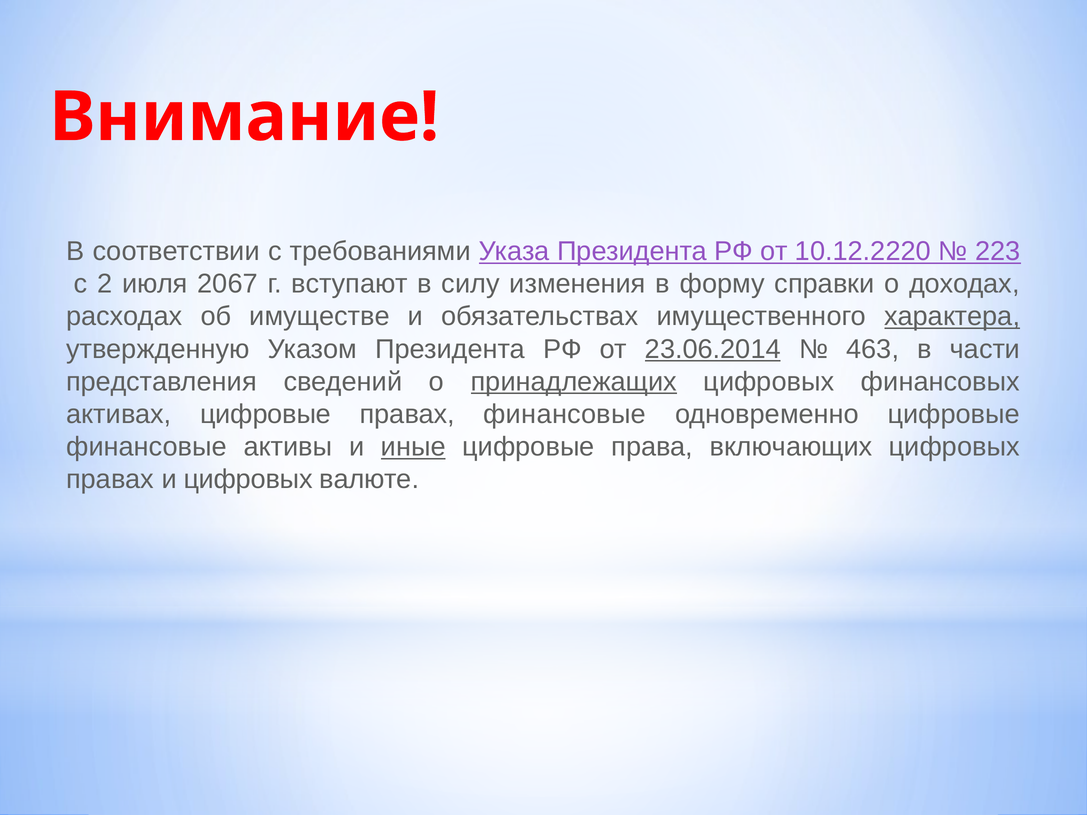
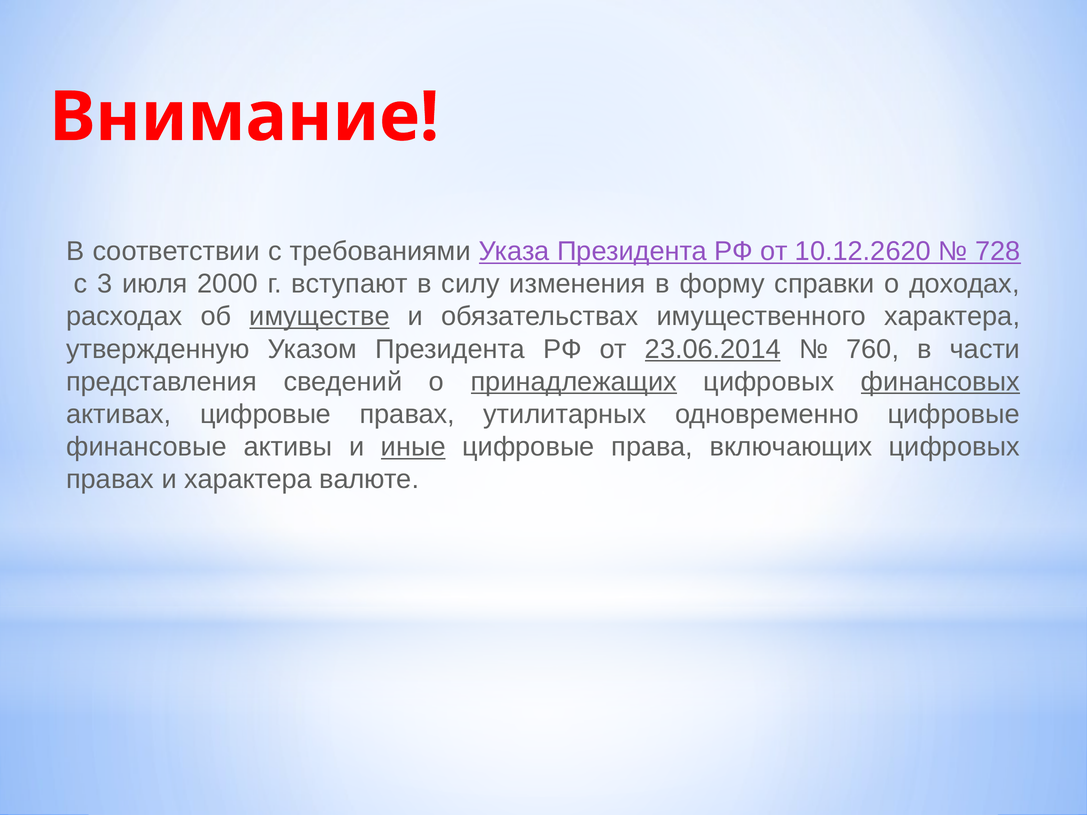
10.12.2220: 10.12.2220 -> 10.12.2620 (863, 251)
223: 223 -> 728 (998, 251)
2: 2 -> 3 (105, 284)
2067: 2067 -> 2000 (228, 284)
имуществе underline: none -> present (320, 317)
характера underline: present -> none (952, 317)
463: 463 -> 760 (873, 349)
финансовых underline: none -> present (940, 382)
правах финансовые: финансовые -> утилитарных (565, 414)
и цифровых: цифровых -> характера (248, 480)
